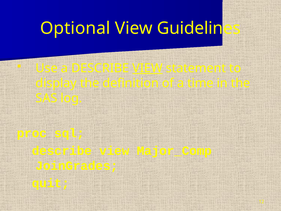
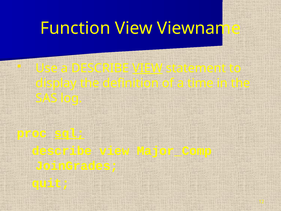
Optional: Optional -> Function (75, 28)
Guidelines: Guidelines -> Viewname (199, 28)
sql underline: none -> present (69, 133)
